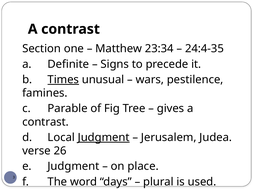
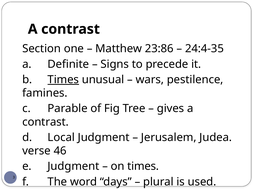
23:34: 23:34 -> 23:86 (159, 49)
Judgment underline: present -> none (104, 138)
26: 26 -> 46 (60, 151)
on place: place -> times (143, 167)
